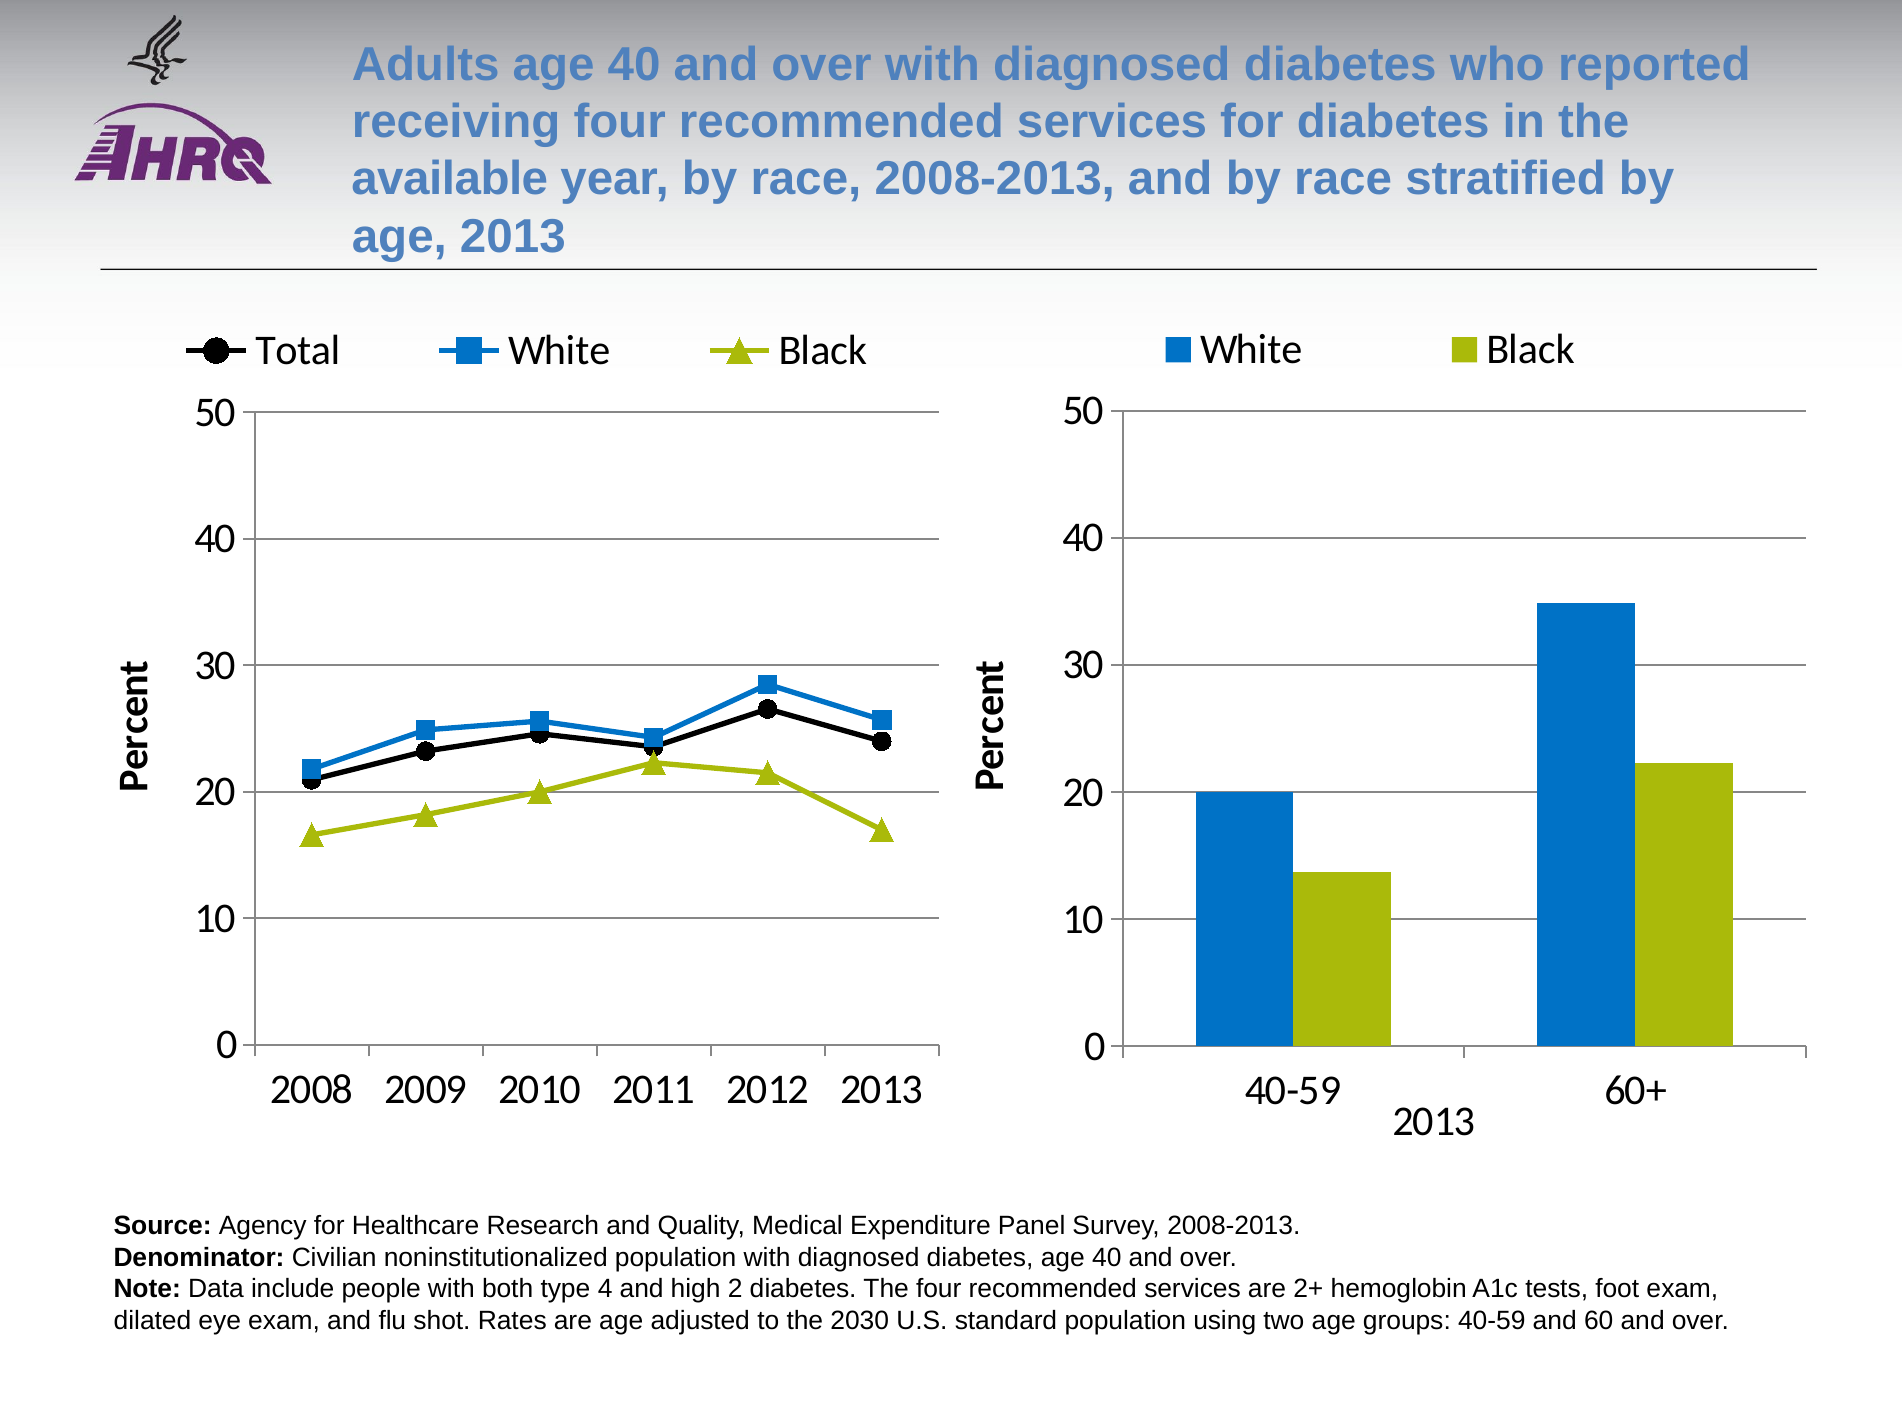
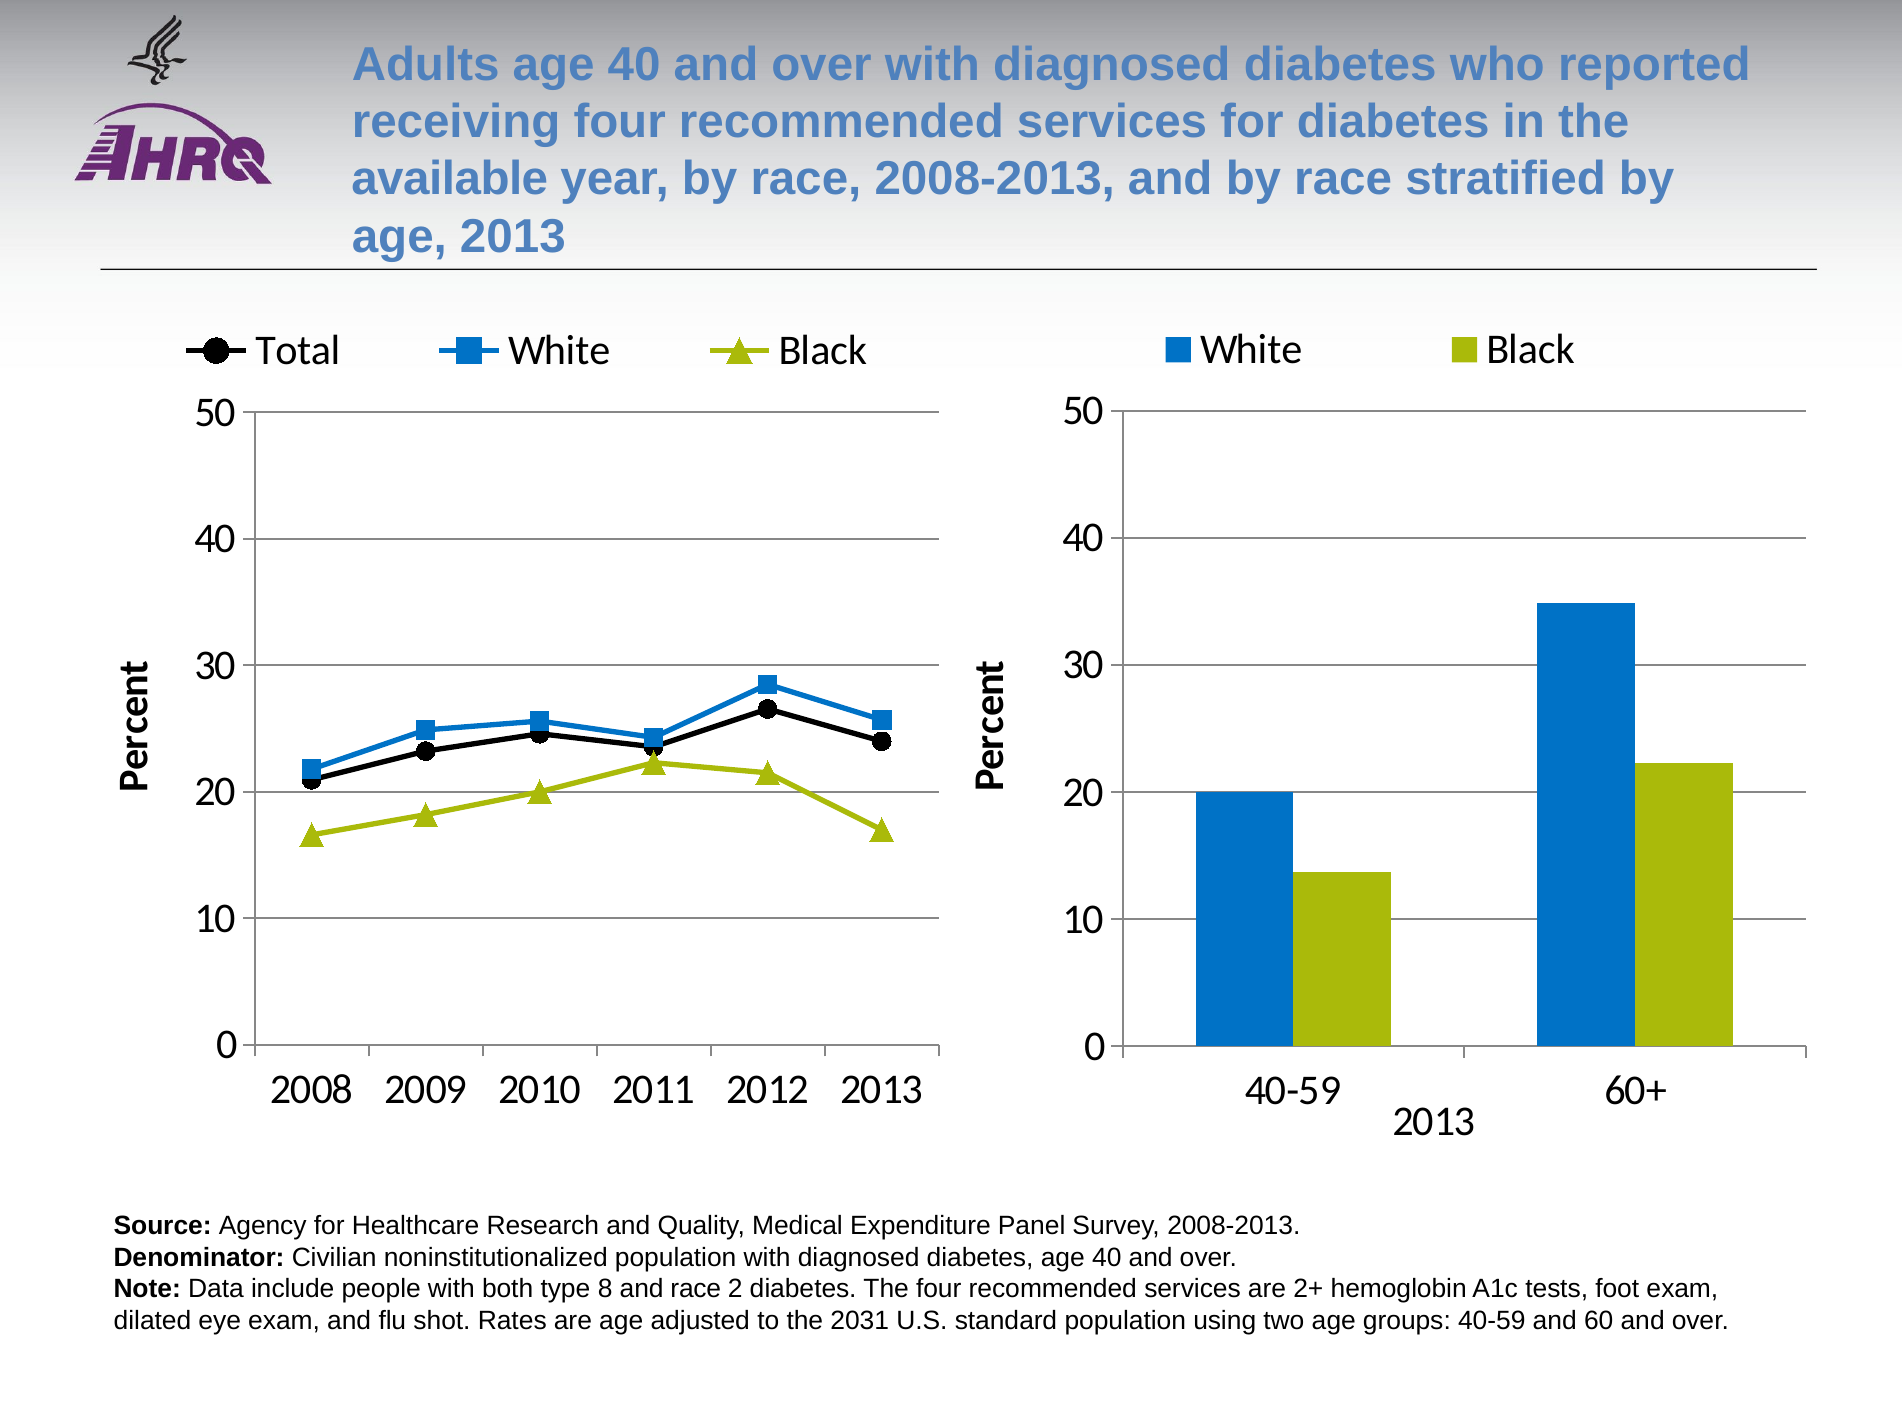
4: 4 -> 8 (605, 1289)
and high: high -> race (696, 1289)
2030: 2030 -> 2031 (860, 1321)
